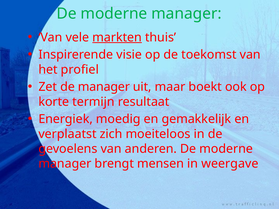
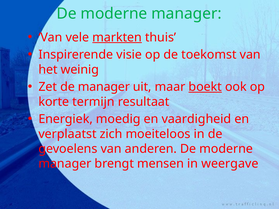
profiel: profiel -> weinig (80, 70)
boekt underline: none -> present (205, 87)
gemakkelijk: gemakkelijk -> vaardigheid (196, 119)
